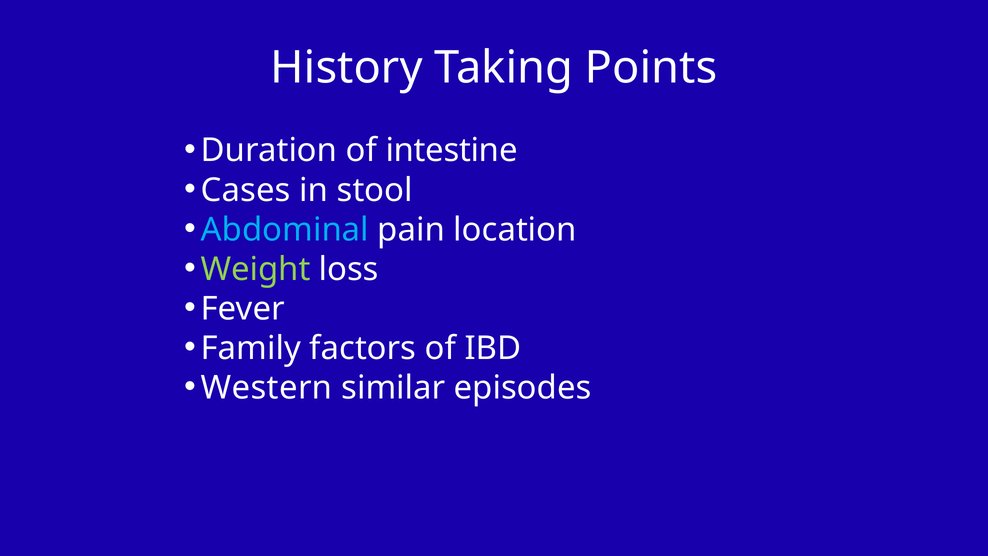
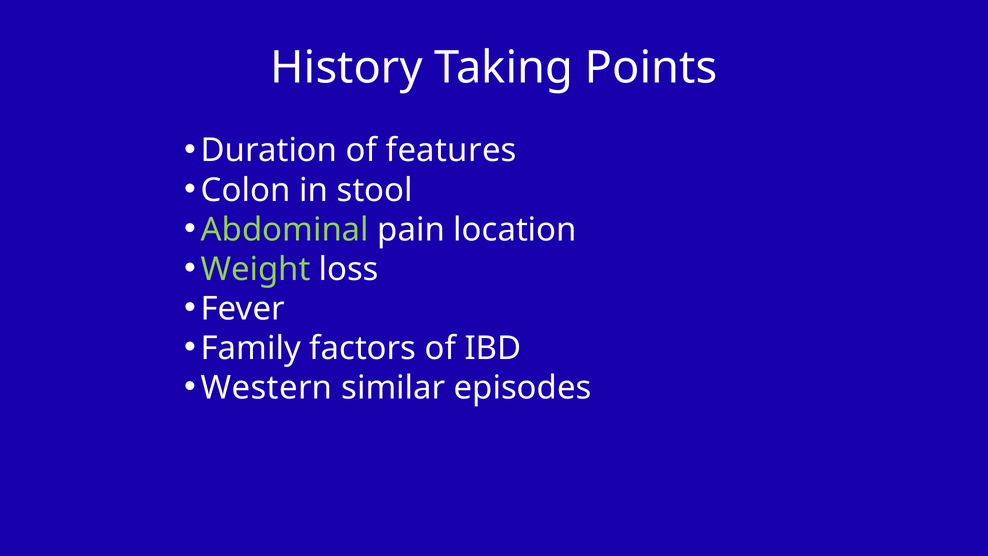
intestine: intestine -> features (451, 151)
Cases: Cases -> Colon (246, 190)
Abdominal colour: light blue -> light green (285, 230)
